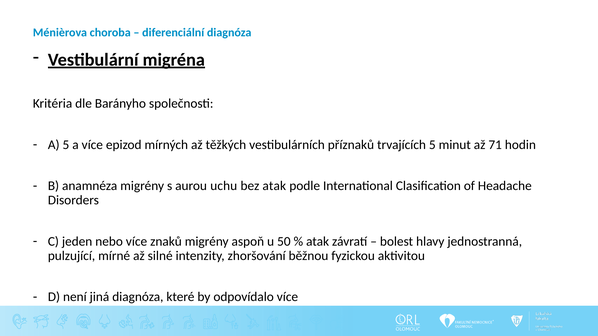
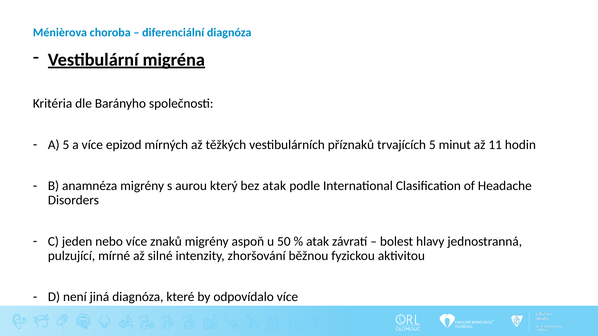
71: 71 -> 11 (495, 145)
uchu: uchu -> který (224, 186)
